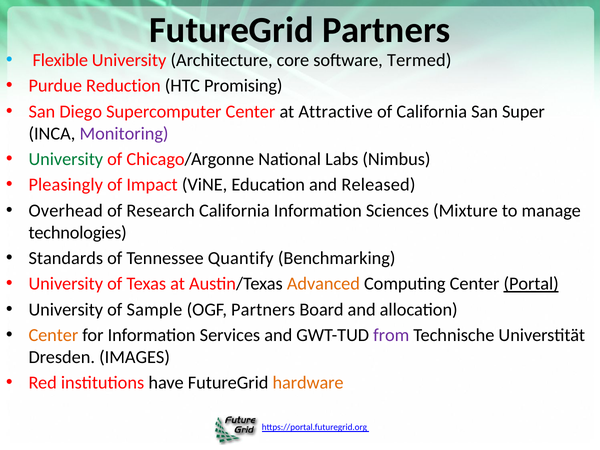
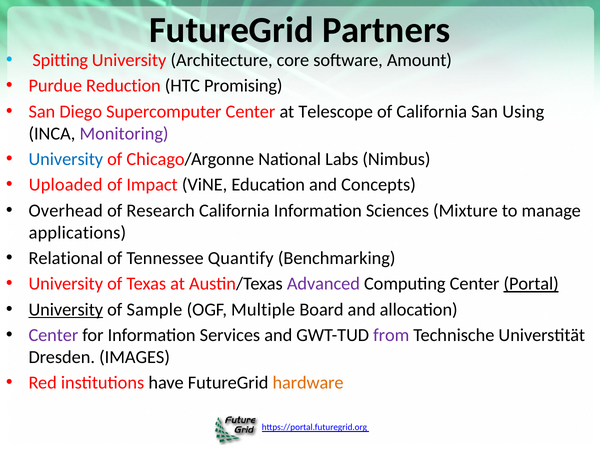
Flexible: Flexible -> Spitting (60, 60)
Termed: Termed -> Amount (419, 60)
Attractive: Attractive -> Telescope (336, 112)
Super: Super -> Using (523, 112)
University colour: green -> blue (66, 159)
Pleasingly: Pleasingly -> Uploaded (66, 185)
Released: Released -> Concepts (378, 185)
technologies: technologies -> applications (77, 233)
Standards: Standards -> Relational (66, 258)
Advanced colour: orange -> purple (323, 284)
University underline: none -> present (66, 309)
OGF Partners: Partners -> Multiple (263, 309)
Center colour: orange -> purple (53, 335)
